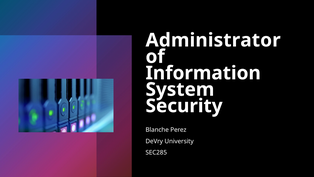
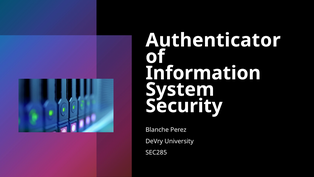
Administrator: Administrator -> Authenticator (213, 40)
